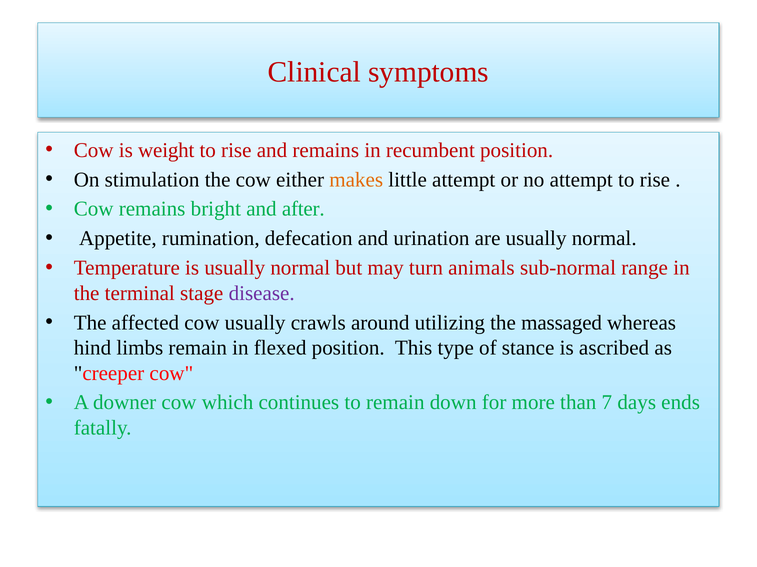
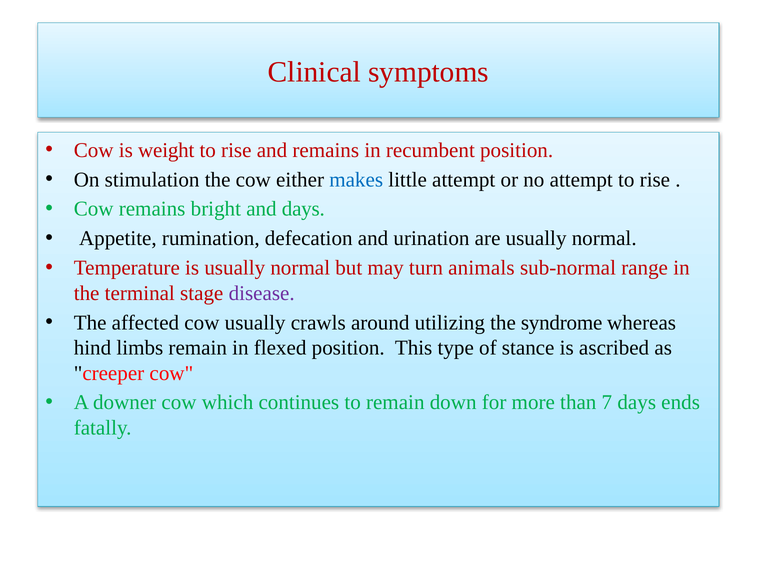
makes colour: orange -> blue (356, 180)
and after: after -> days (303, 209)
massaged: massaged -> syndrome (562, 323)
